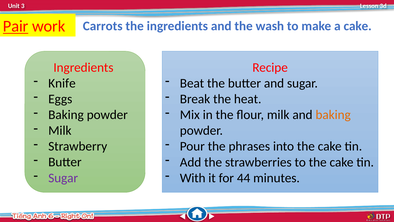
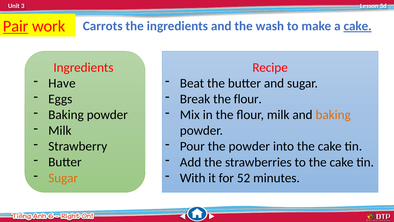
cake underline: none -> present (358, 26)
Knife: Knife -> Have (62, 83)
Break the heat: heat -> flour (248, 99)
the phrases: phrases -> powder (249, 146)
Sugar colour: purple -> orange (63, 178)
44: 44 -> 52 (244, 178)
